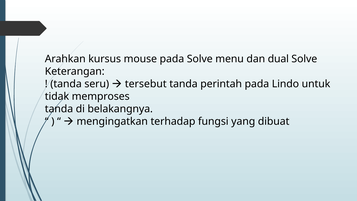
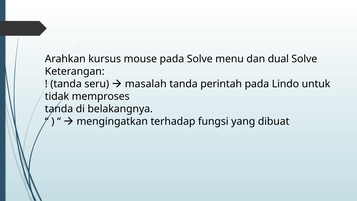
tersebut: tersebut -> masalah (146, 84)
